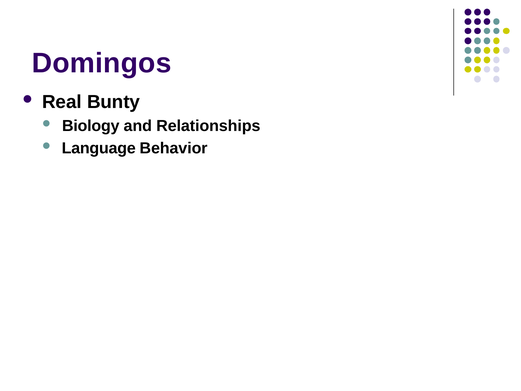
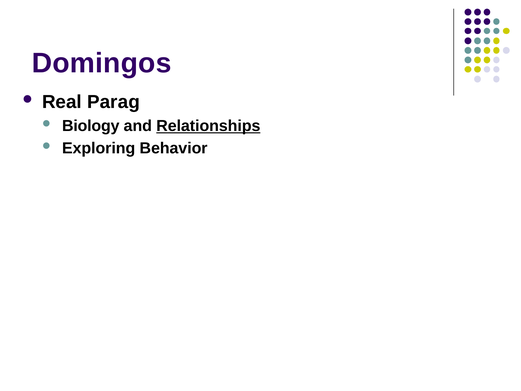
Bunty: Bunty -> Parag (113, 102)
Relationships underline: none -> present (208, 126)
Language: Language -> Exploring (99, 148)
